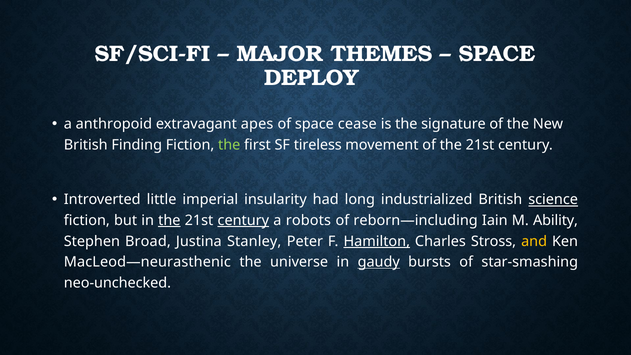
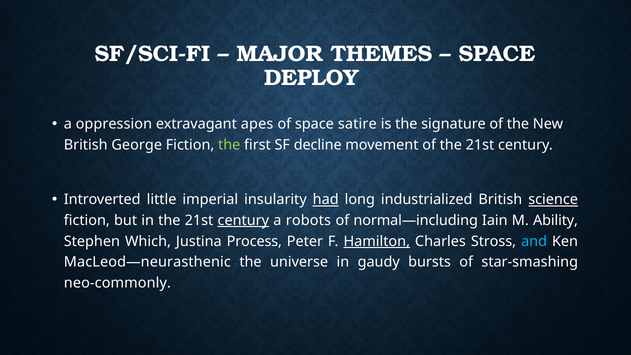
anthropoid: anthropoid -> oppression (114, 124)
cease: cease -> satire (357, 124)
Finding: Finding -> George (137, 145)
tireless: tireless -> decline (318, 145)
had underline: none -> present (326, 200)
the underline: present -> none (169, 220)
reborn—including: reborn—including -> normal—including (416, 220)
Broad: Broad -> Which (148, 241)
Stanley: Stanley -> Process (254, 241)
and colour: yellow -> light blue (534, 241)
gaudy underline: present -> none (379, 262)
neo-unchecked: neo-unchecked -> neo-commonly (117, 283)
